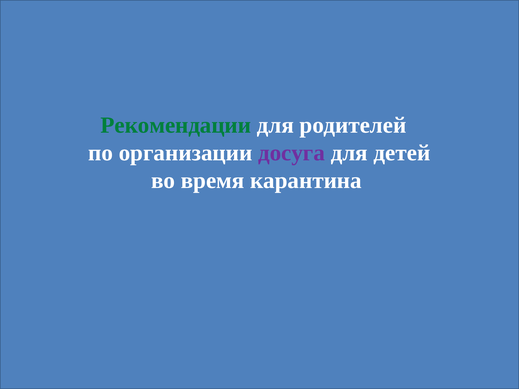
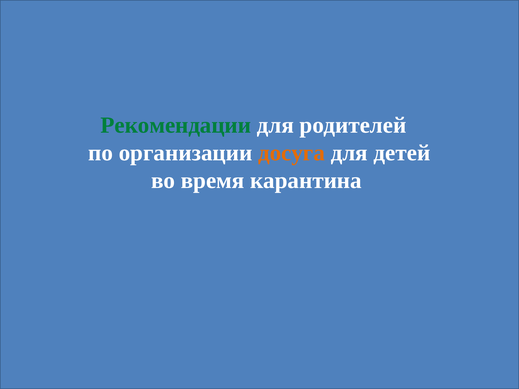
досуга colour: purple -> orange (292, 153)
